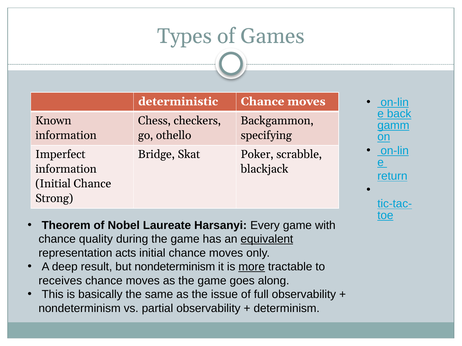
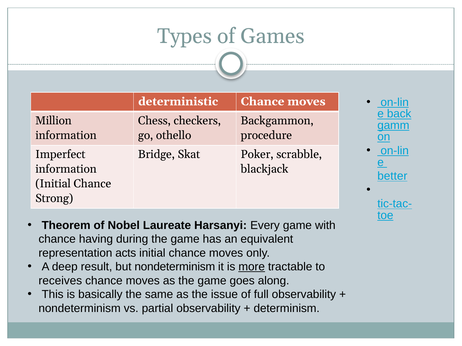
Known: Known -> Million (53, 121)
specifying: specifying -> procedure (266, 135)
return: return -> better (392, 176)
quality: quality -> having (96, 239)
equivalent underline: present -> none (267, 239)
